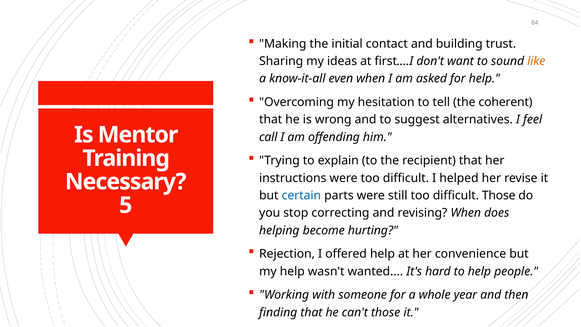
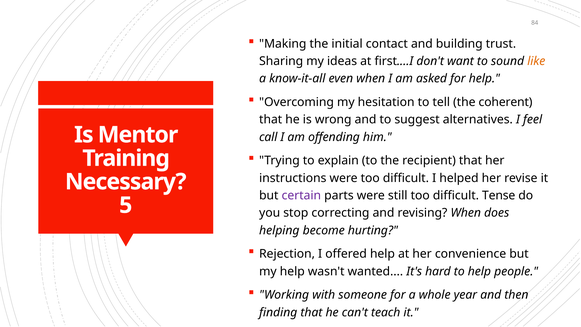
certain colour: blue -> purple (301, 195)
difficult Those: Those -> Tense (499, 195)
can't those: those -> teach (386, 312)
